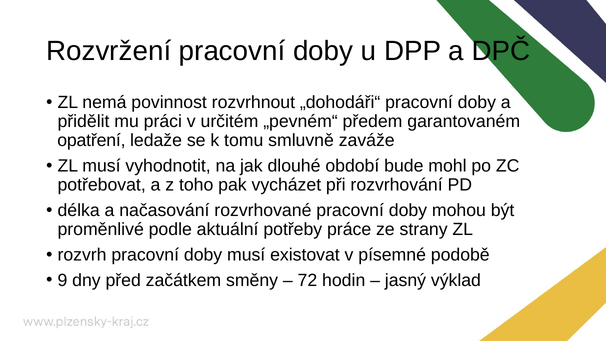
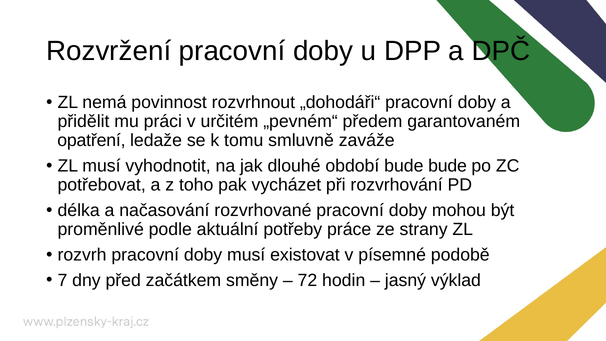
bude mohl: mohl -> bude (448, 166)
9: 9 -> 7 (62, 280)
